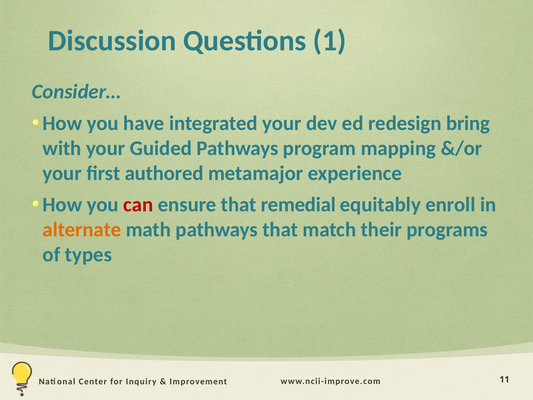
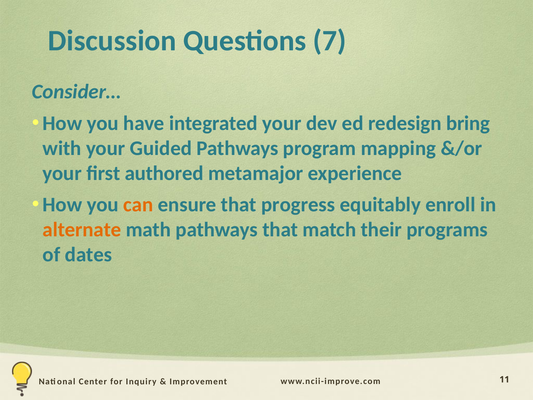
1: 1 -> 7 (330, 41)
can colour: red -> orange (138, 205)
remedial: remedial -> progress (298, 205)
types: types -> dates (89, 254)
